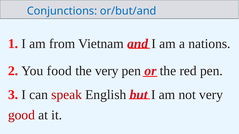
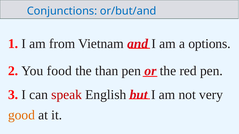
nations: nations -> options (209, 44)
the very: very -> than (107, 71)
good colour: red -> orange (21, 115)
